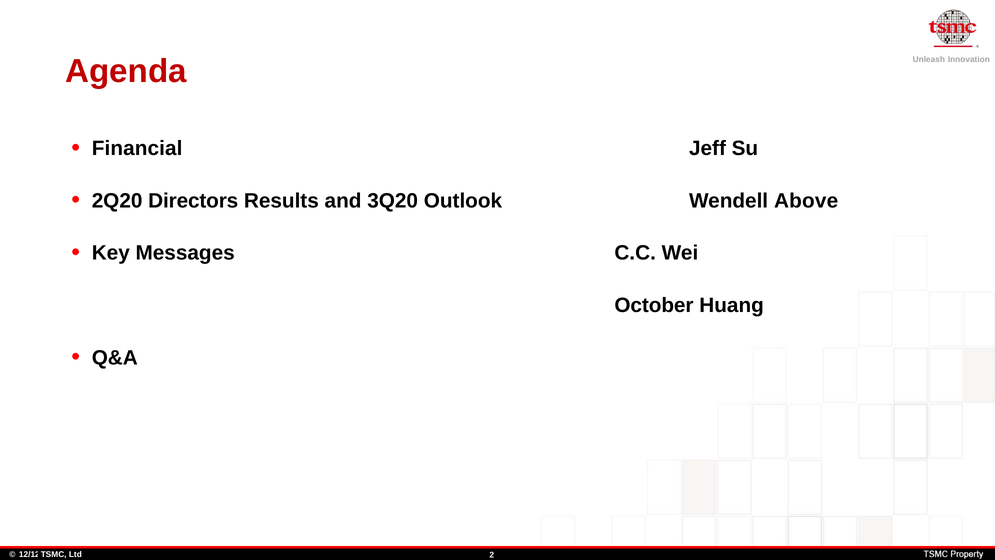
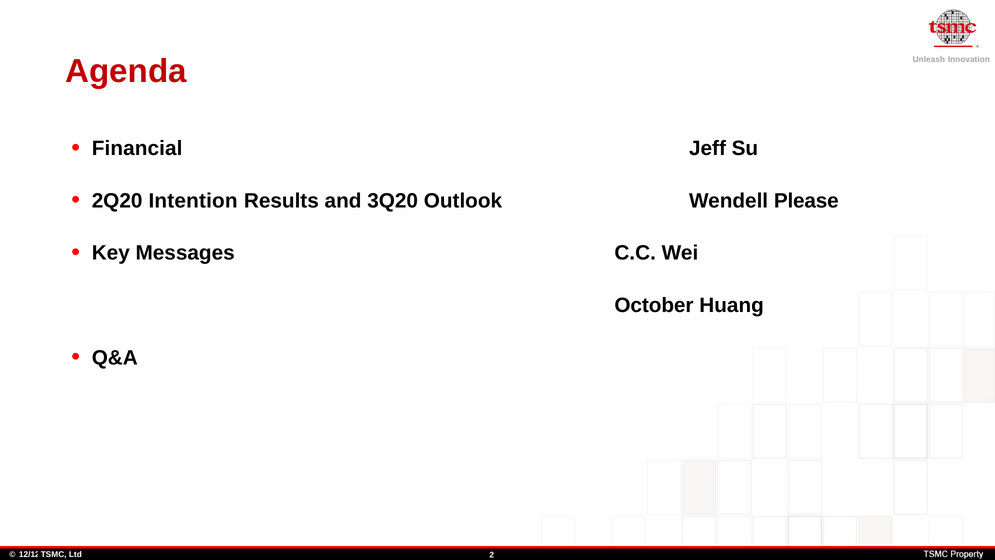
Directors: Directors -> Intention (193, 201)
Above: Above -> Please (806, 201)
